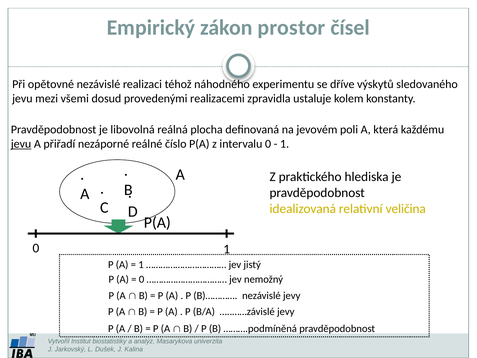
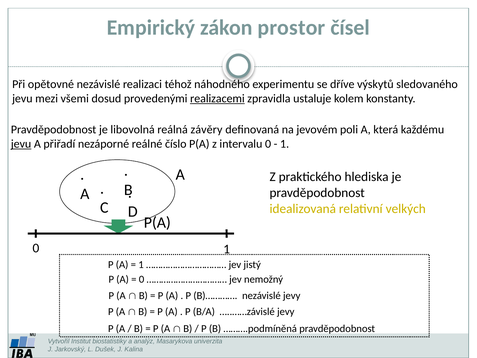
realizacemi underline: none -> present (217, 99)
plocha: plocha -> závěry (206, 129)
veličina: veličina -> velkých (406, 209)
